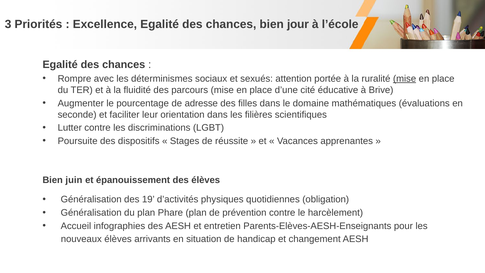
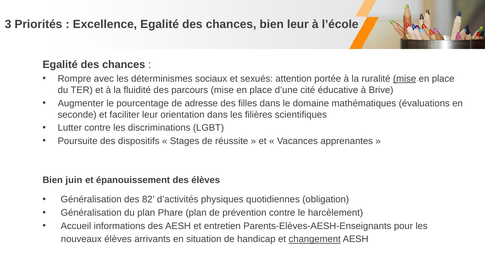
bien jour: jour -> leur (298, 24)
19: 19 -> 82 (148, 199)
infographies: infographies -> informations (119, 226)
changement underline: none -> present (315, 239)
